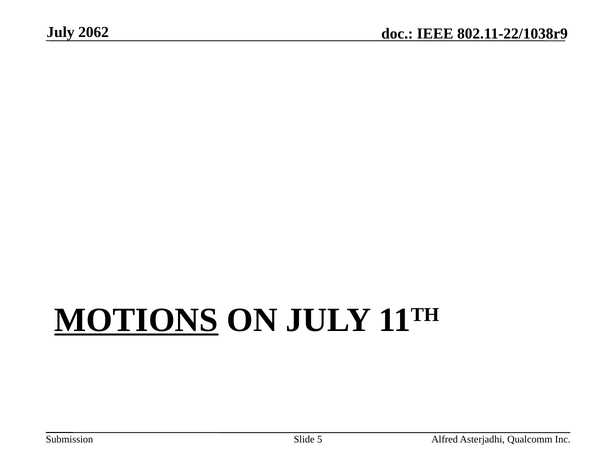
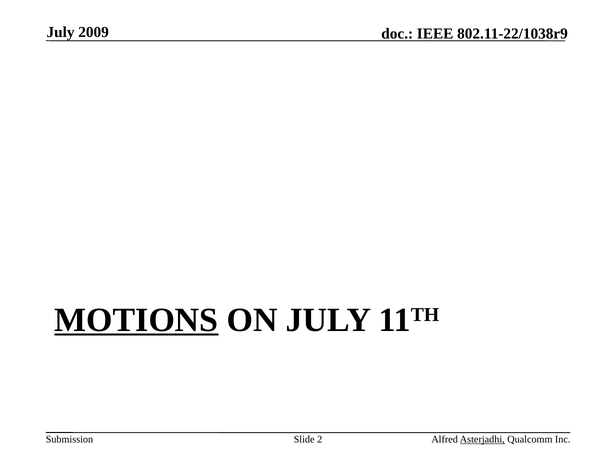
2062: 2062 -> 2009 (94, 32)
5: 5 -> 2 (320, 439)
Asterjadhi underline: none -> present (482, 439)
